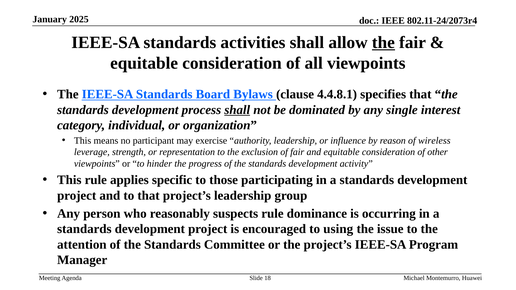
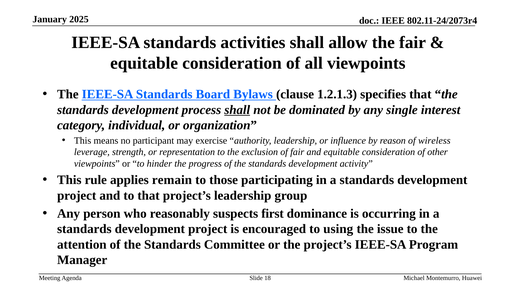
the underline: present -> none (383, 42)
4.4.8.1: 4.4.8.1 -> 1.2.1.3 (337, 94)
specific: specific -> remain (172, 180)
suspects rule: rule -> first (273, 214)
